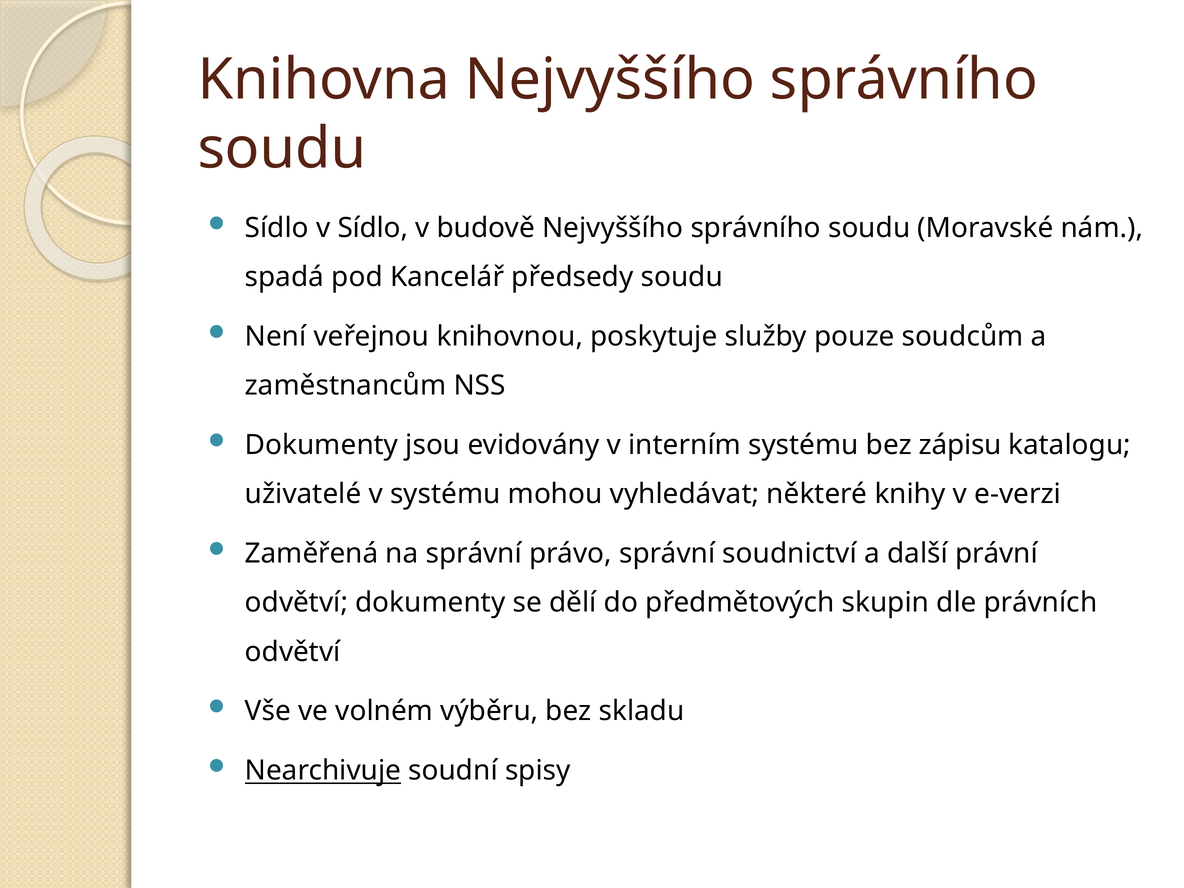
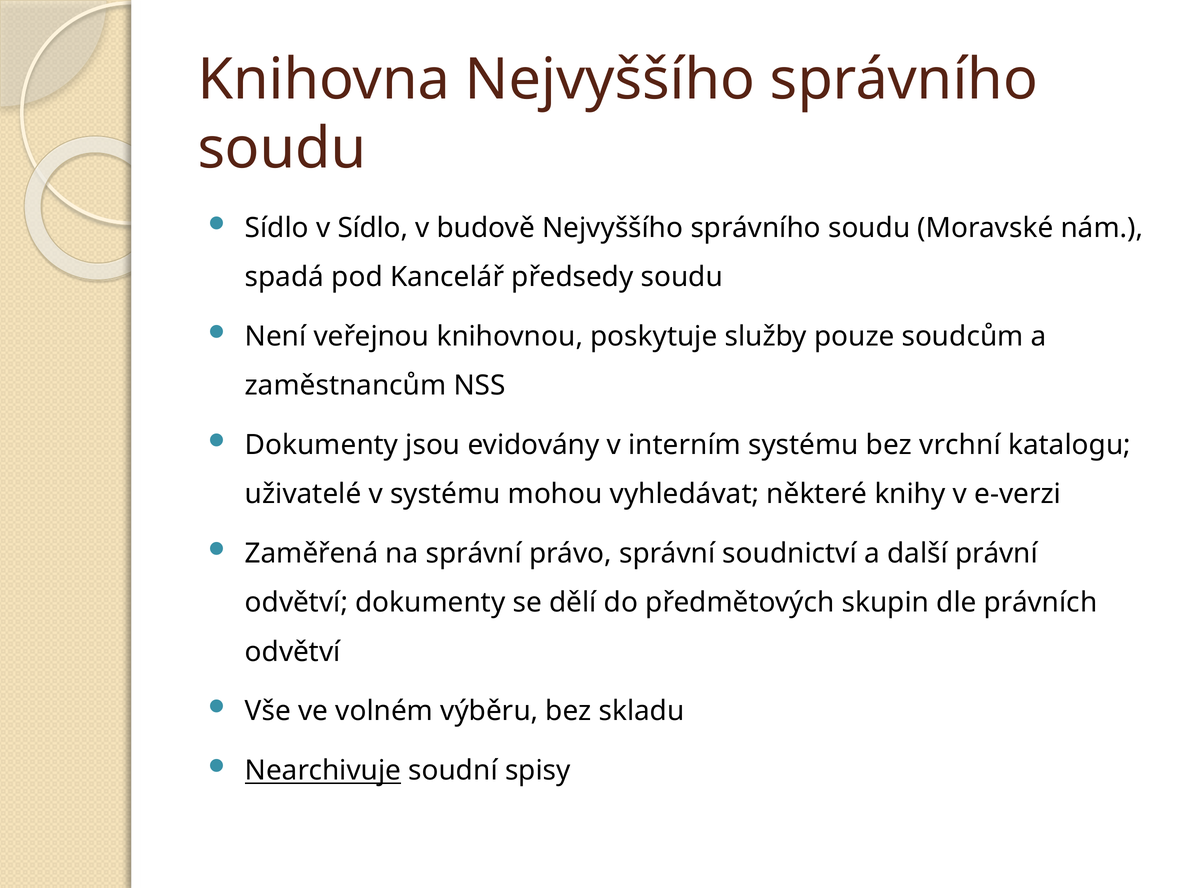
zápisu: zápisu -> vrchní (960, 445)
